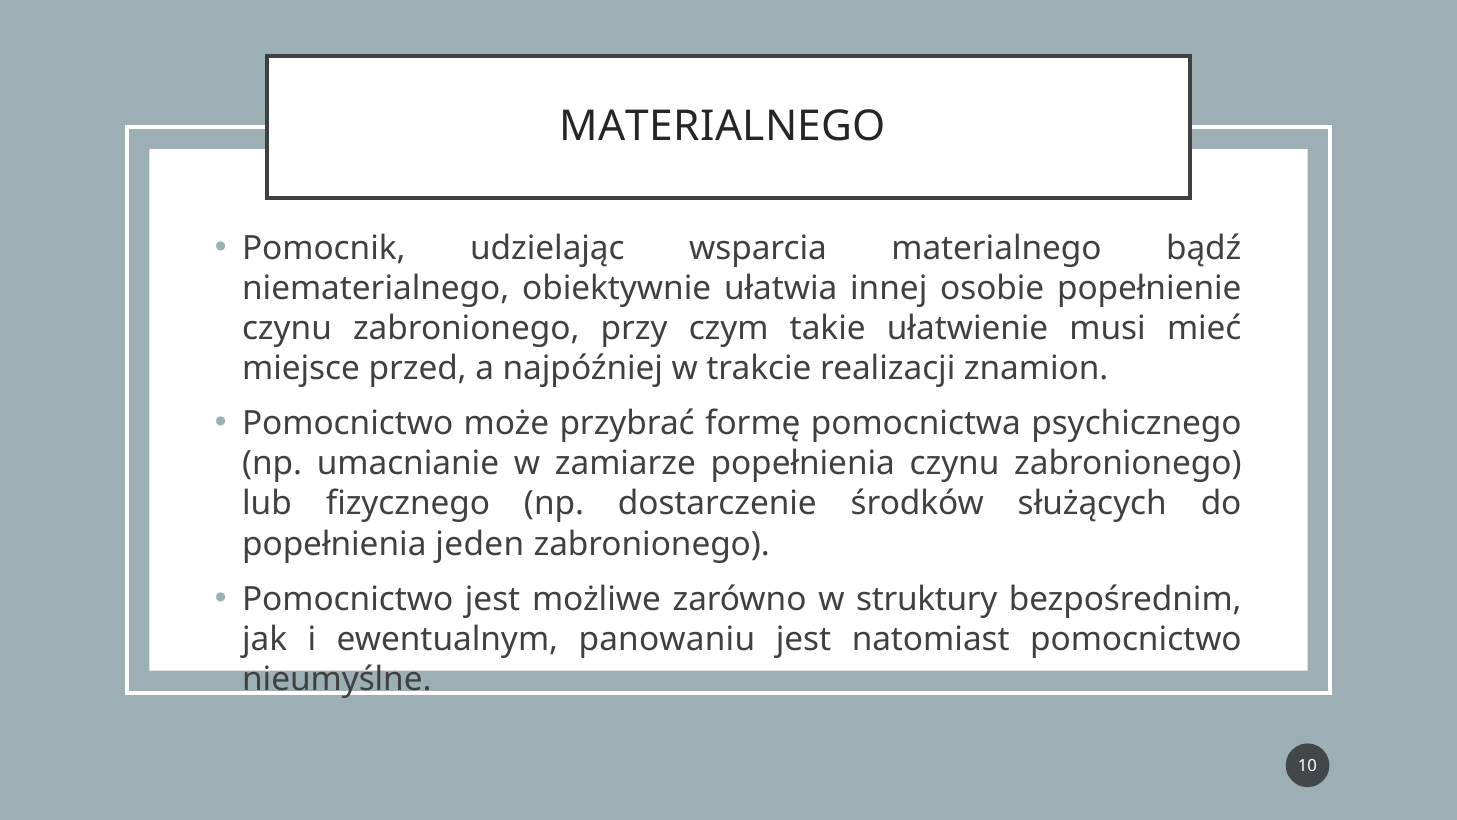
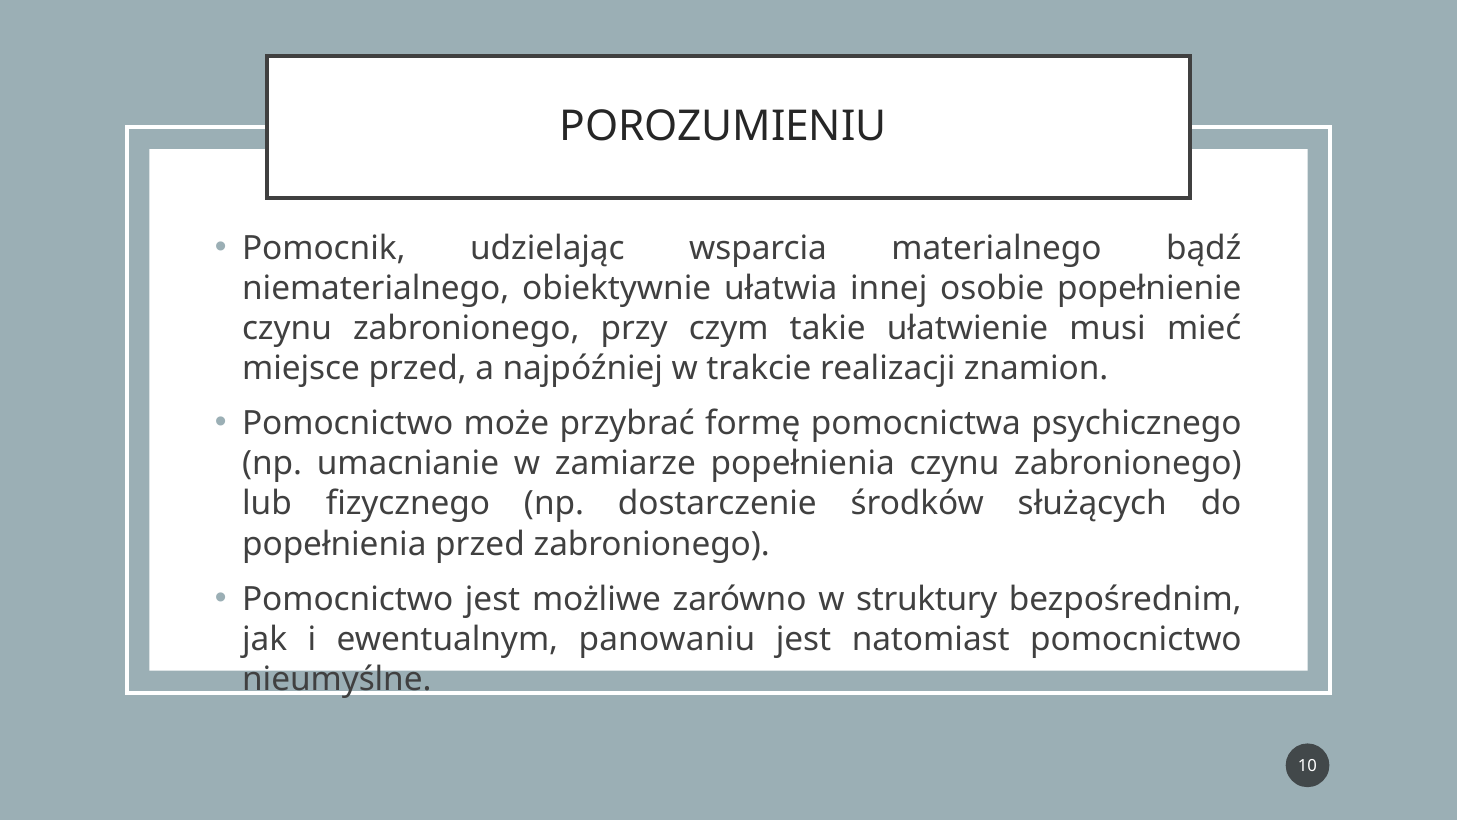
MATERIALNEGO: MATERIALNEGO -> POROZUMIENIU (723, 127)
popełnienia jeden: jeden -> przed (480, 544)
